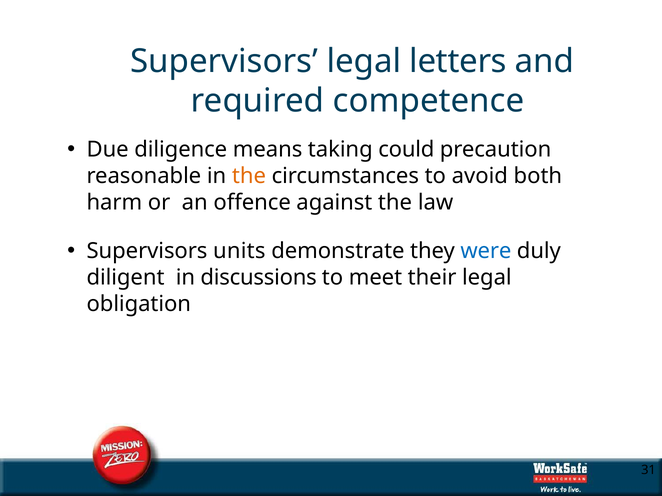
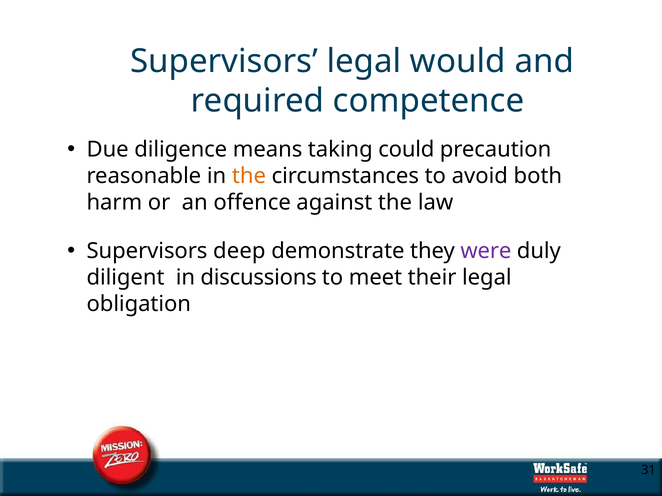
letters: letters -> would (458, 61)
units: units -> deep (239, 251)
were colour: blue -> purple (486, 251)
